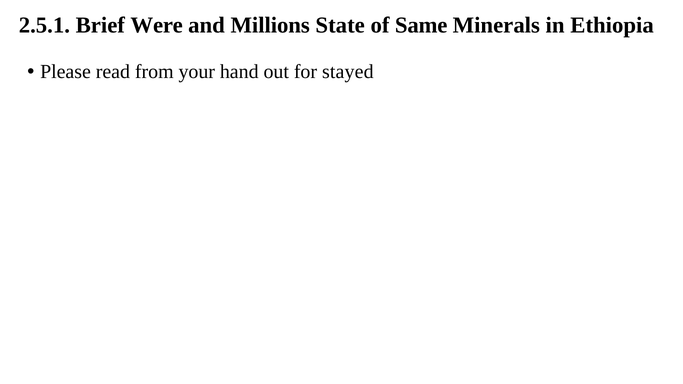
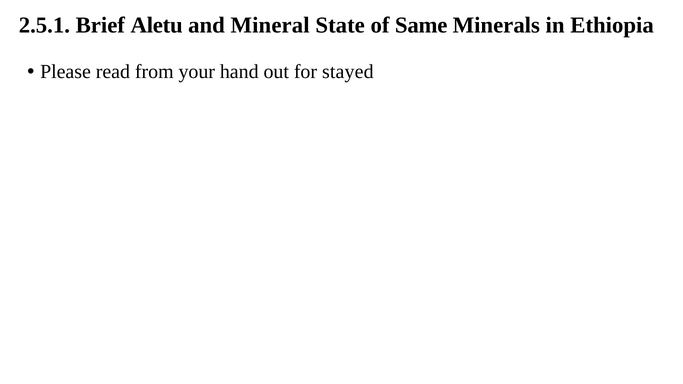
Were: Were -> Aletu (157, 25)
Millions: Millions -> Mineral (270, 25)
